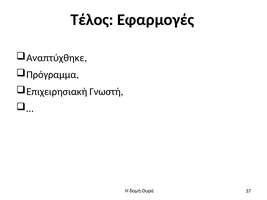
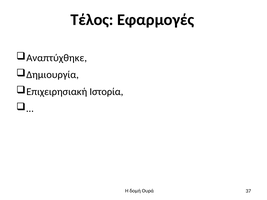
Πρόγραμμα: Πρόγραμμα -> Δημιουργία (53, 75)
Γνωστή: Γνωστή -> Ιστορία (106, 92)
